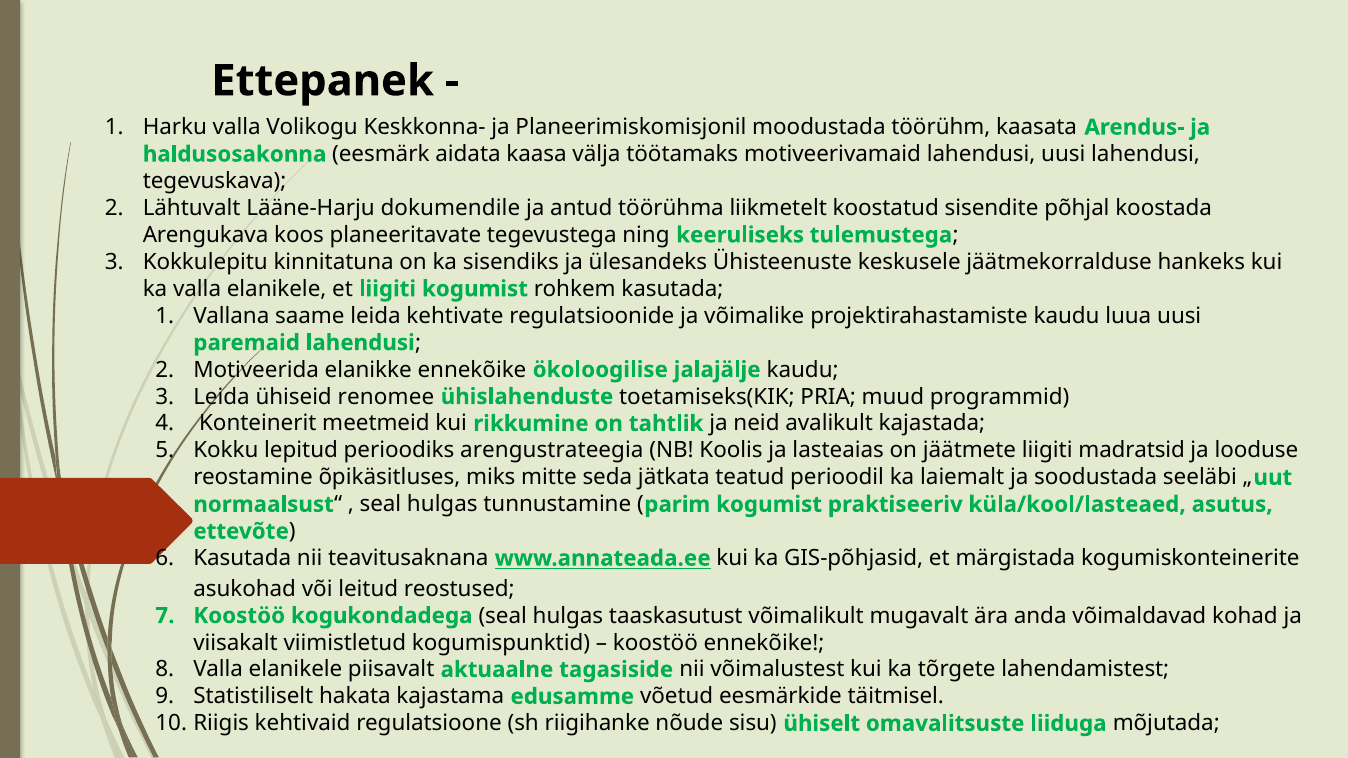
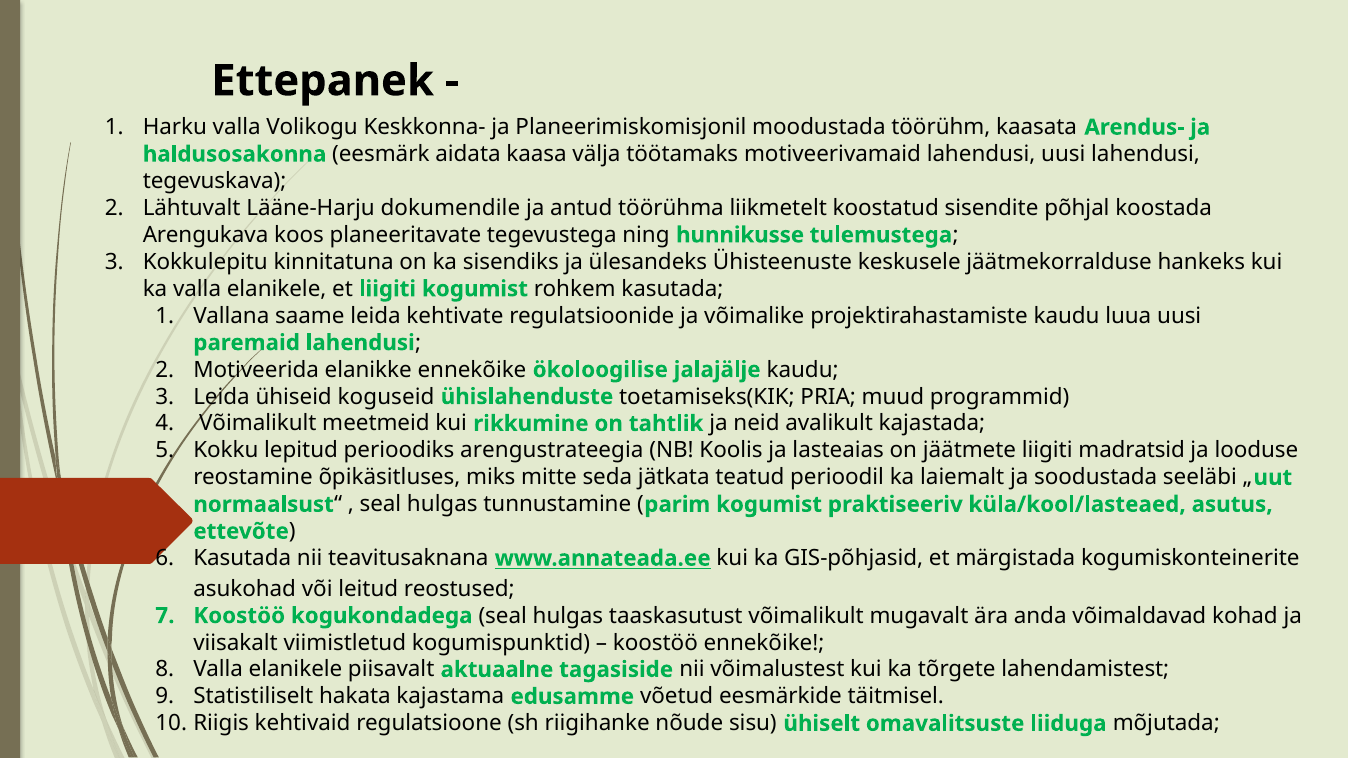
keeruliseks: keeruliseks -> hunnikusse (740, 235)
renomee: renomee -> koguseid (386, 397)
Konteinerit: Konteinerit -> Võimalikult (258, 424)
